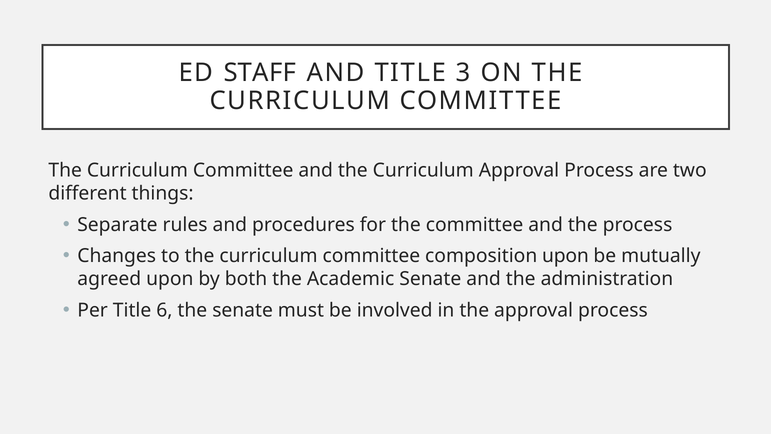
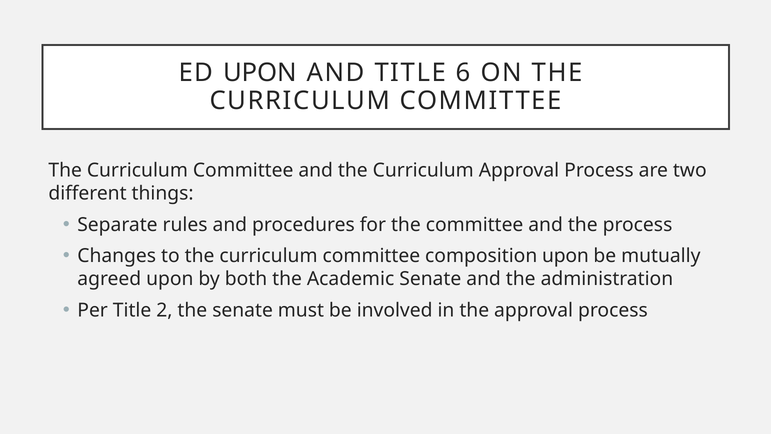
ED STAFF: STAFF -> UPON (260, 73)
3: 3 -> 6 (463, 73)
6: 6 -> 2 (164, 310)
